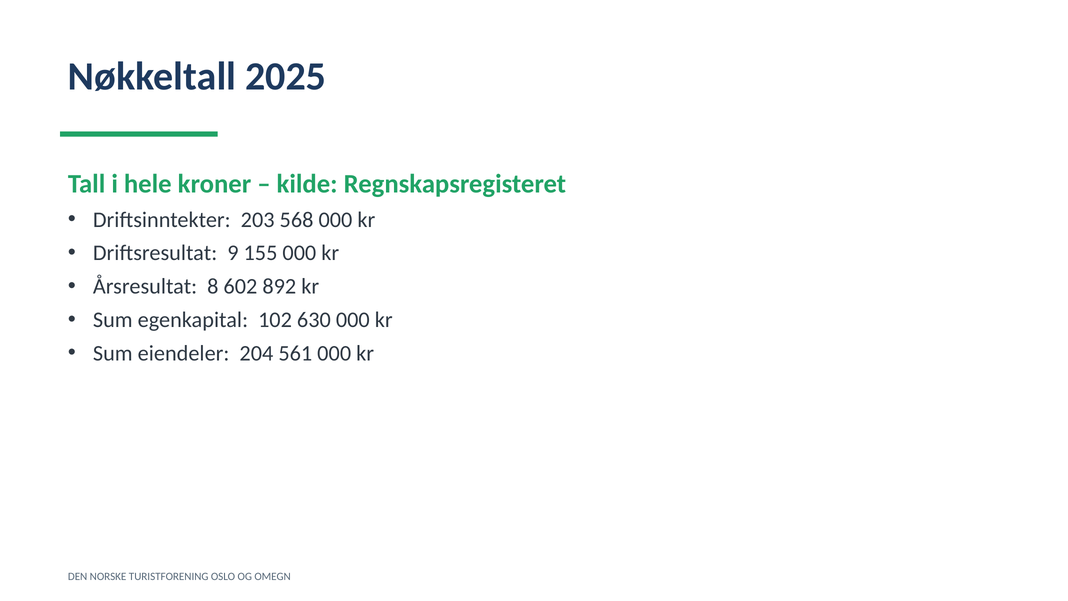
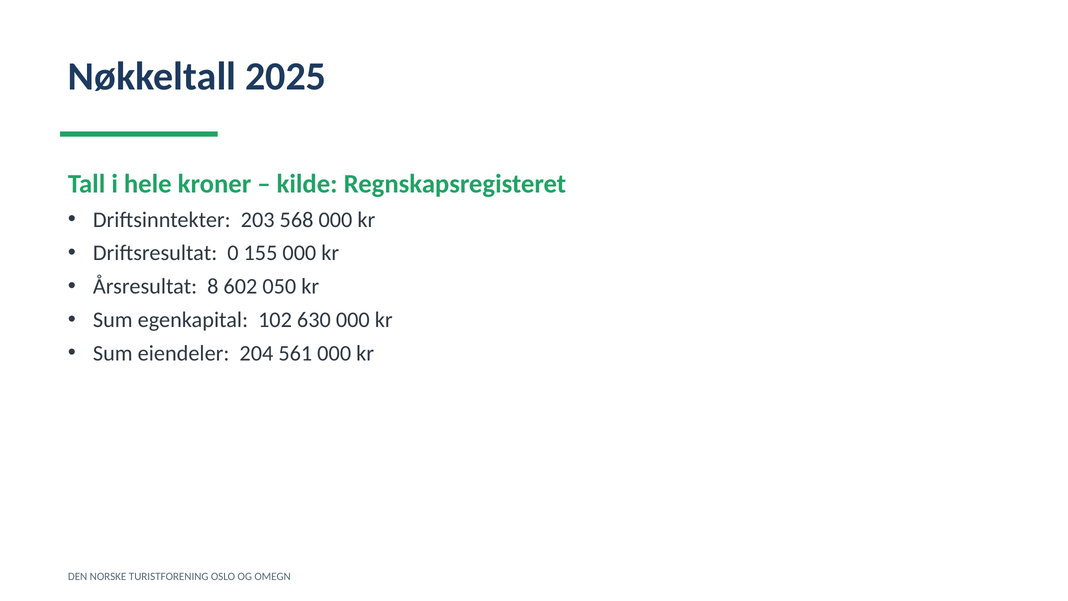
9: 9 -> 0 (233, 253)
892: 892 -> 050 (279, 286)
